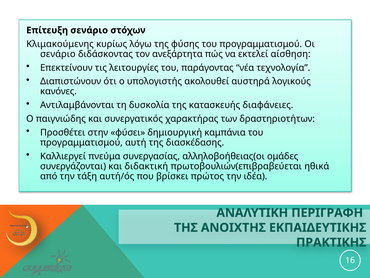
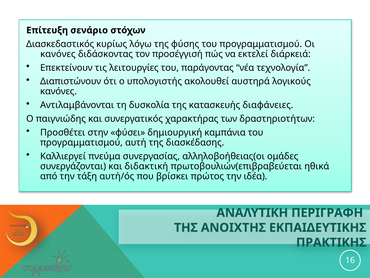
Κλιμακούμενης: Κλιμακούμενης -> Διασκεδαστικός (60, 44)
σενάριο: σενάριο -> κανόνες (58, 54)
ανεξάρτητα: ανεξάρτητα -> προσέγγισή (177, 54)
αίσθηση: αίσθηση -> διάρκειά (291, 54)
